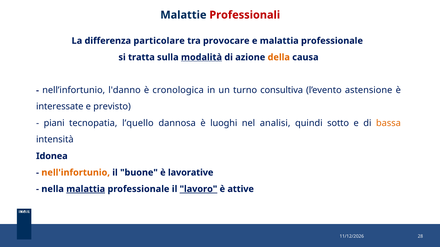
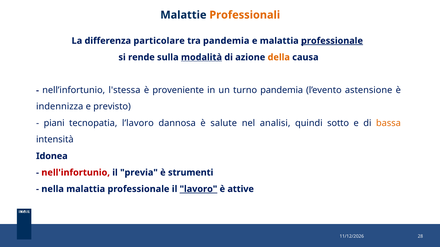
Professionali colour: red -> orange (245, 15)
tra provocare: provocare -> pandemia (226, 41)
professionale underline: none -> present (332, 41)
tratta: tratta -> rende (141, 57)
l'danno: l'danno -> l'stessa (124, 90)
cronologica: cronologica -> proveniente (178, 90)
turno consultiva: consultiva -> pandemia (282, 90)
interessate: interessate -> indennizza (60, 107)
l’quello: l’quello -> l’lavoro (138, 123)
luoghi: luoghi -> salute (224, 123)
nell'infortunio colour: orange -> red (76, 173)
buone: buone -> previa (139, 173)
lavorative: lavorative -> strumenti (191, 173)
malattia underline: present -> none (86, 189)
